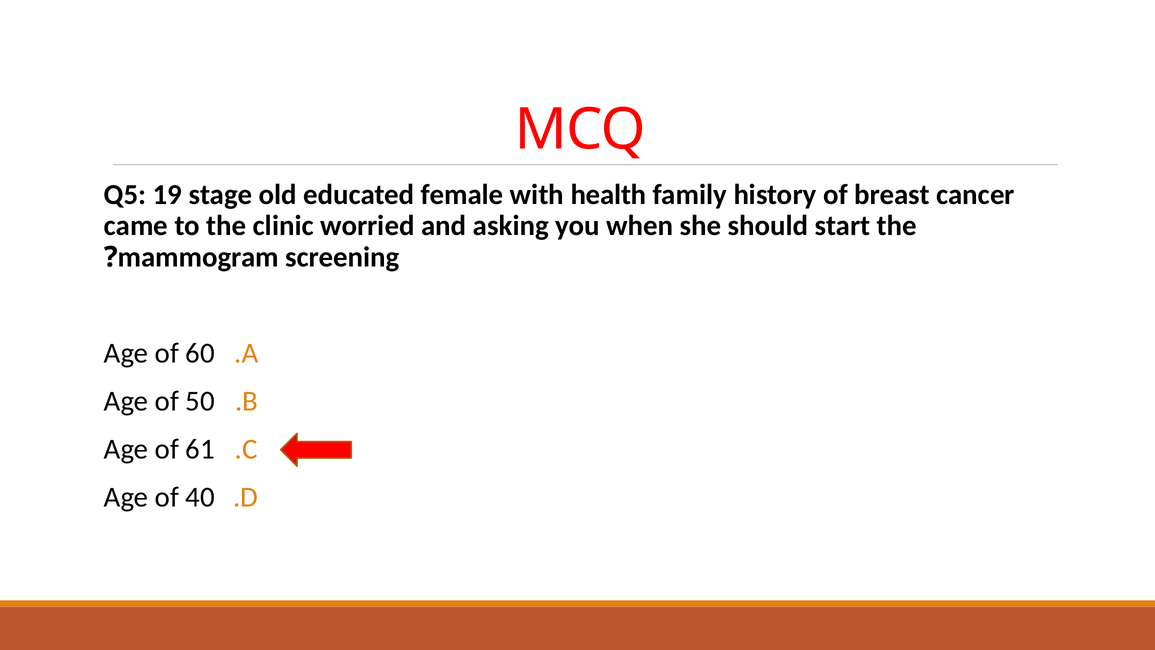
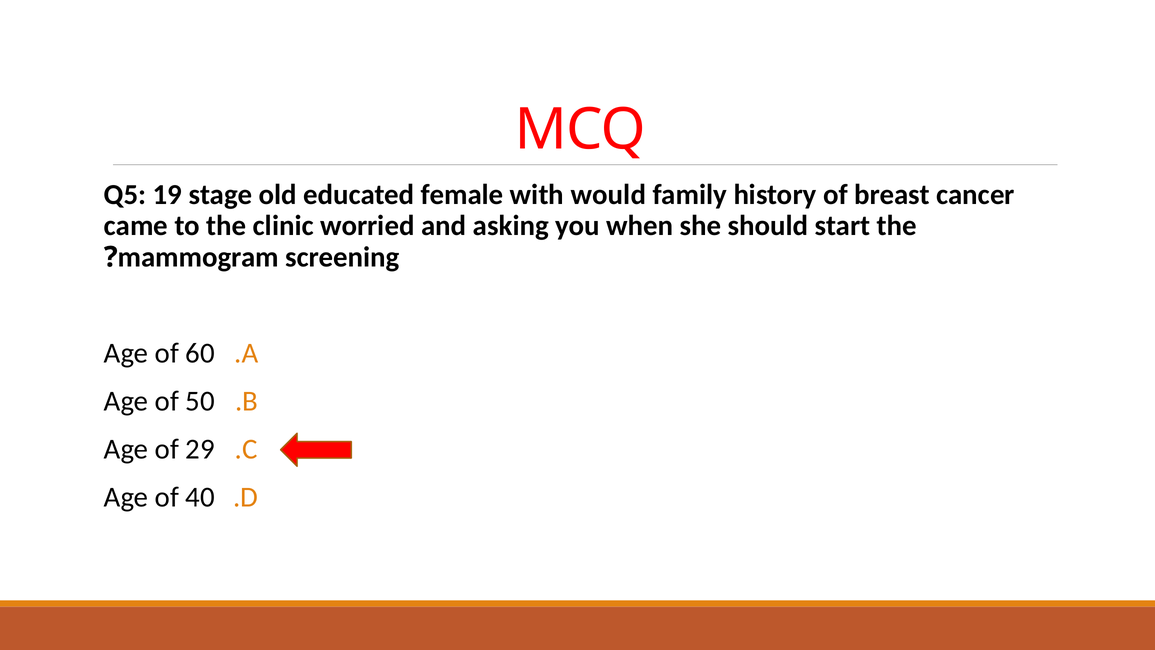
health: health -> would (608, 195)
61: 61 -> 29 (200, 449)
